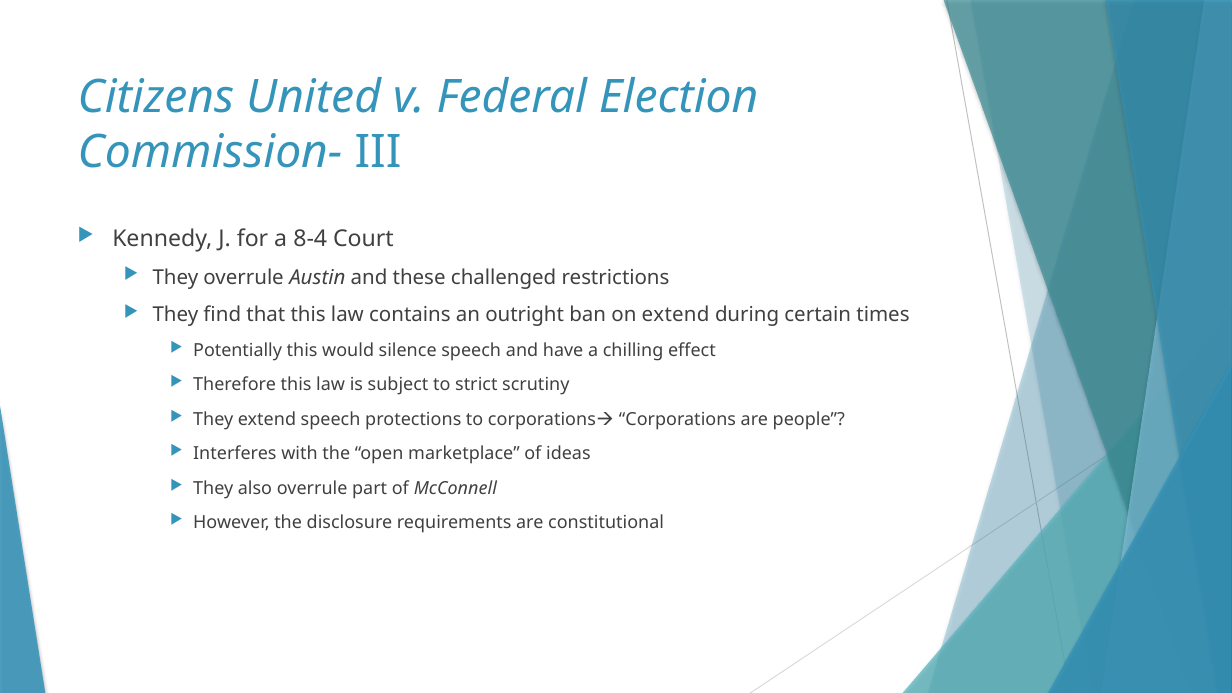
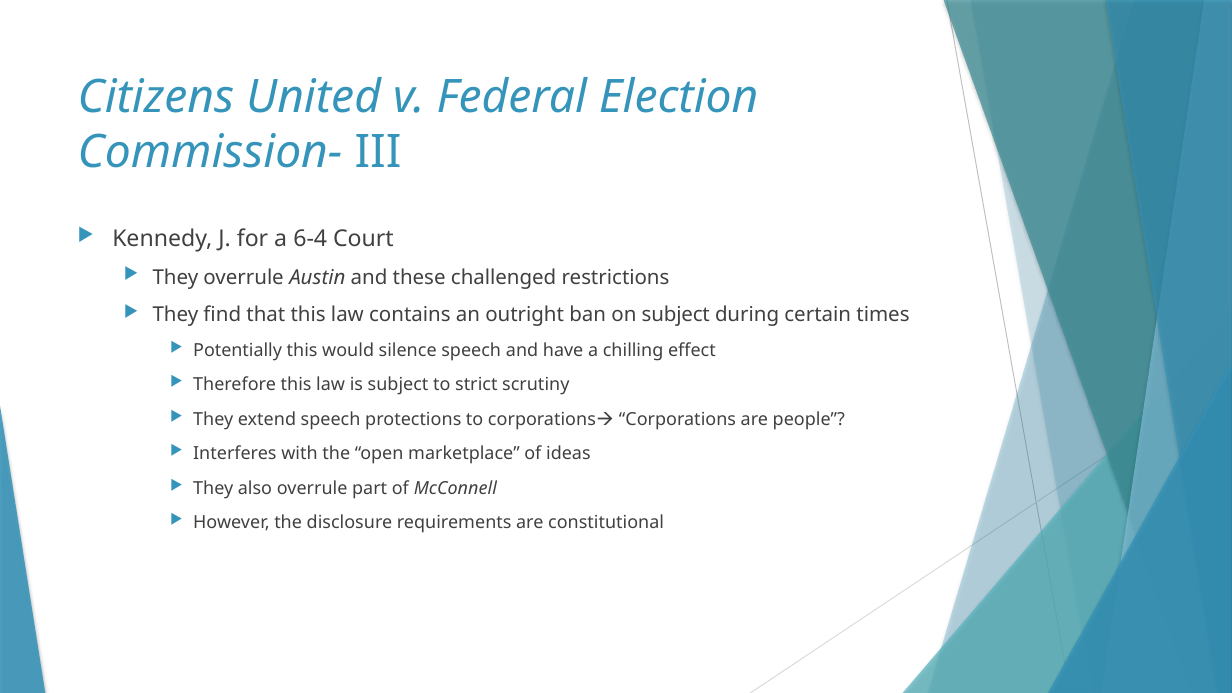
8-4: 8-4 -> 6-4 (310, 238)
on extend: extend -> subject (676, 315)
